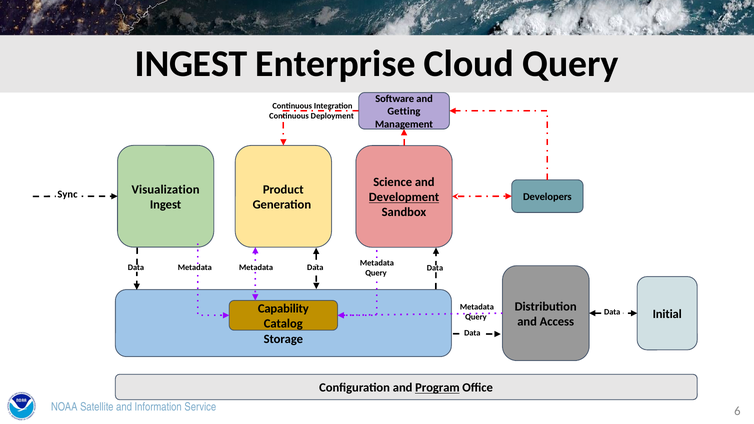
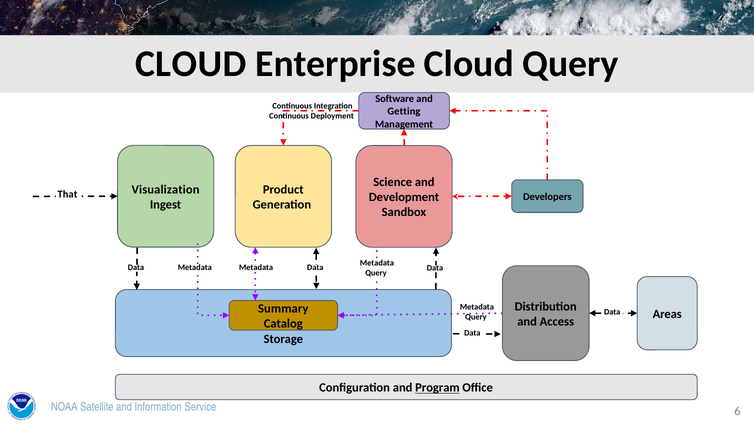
INGEST: INGEST -> CLOUD (191, 64)
Sync: Sync -> That (67, 194)
Development underline: present -> none (404, 197)
Capability: Capability -> Summary (283, 309)
Initial: Initial -> Areas (667, 314)
